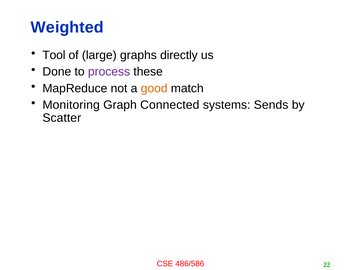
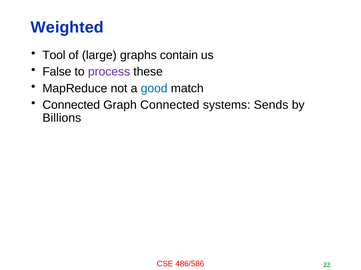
directly: directly -> contain (179, 55)
Done: Done -> False (57, 72)
good colour: orange -> blue (154, 89)
Monitoring: Monitoring -> Connected (71, 105)
Scatter: Scatter -> Billions (62, 118)
